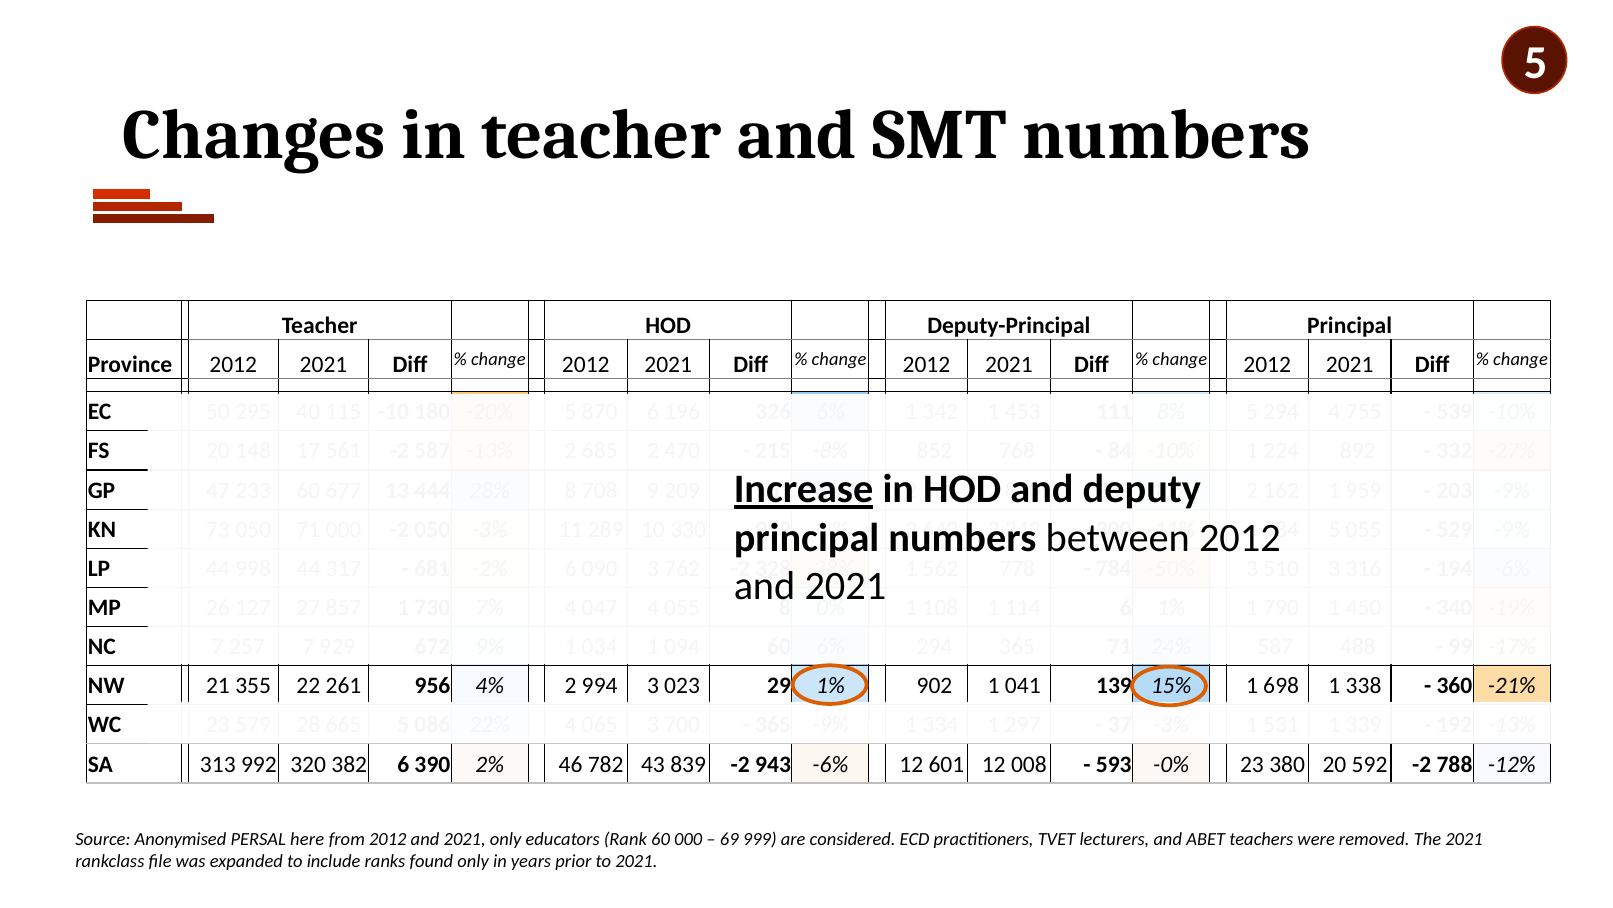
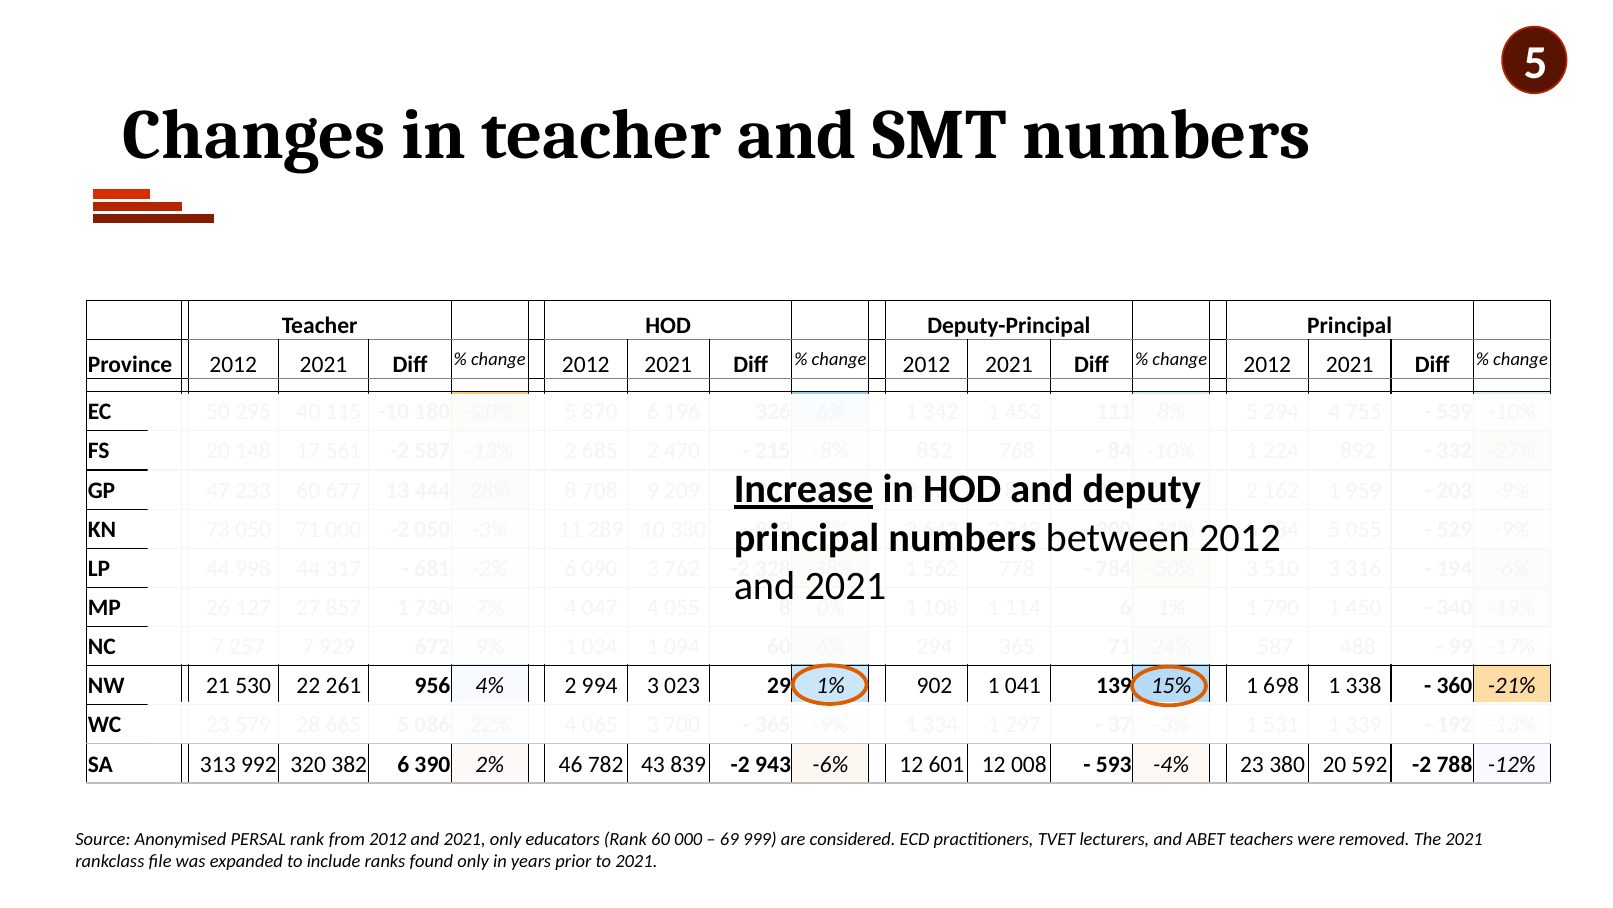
355: 355 -> 530 (253, 685)
-0%: -0% -> -4% (1171, 764)
PERSAL here: here -> rank (307, 839)
